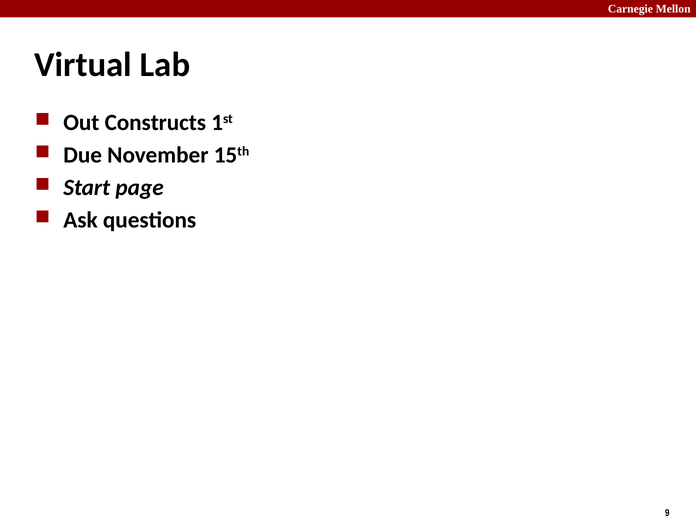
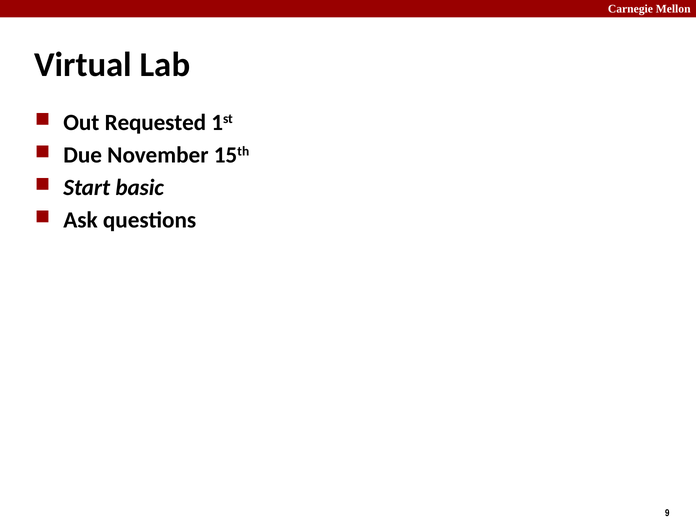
Constructs: Constructs -> Requested (155, 123)
page: page -> basic (140, 188)
